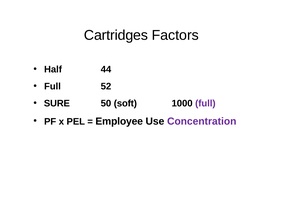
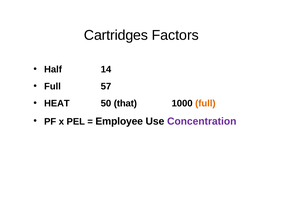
44: 44 -> 14 (106, 69)
52: 52 -> 57 (106, 86)
SURE: SURE -> HEAT (57, 103)
soft: soft -> that (125, 103)
full colour: purple -> orange (205, 103)
